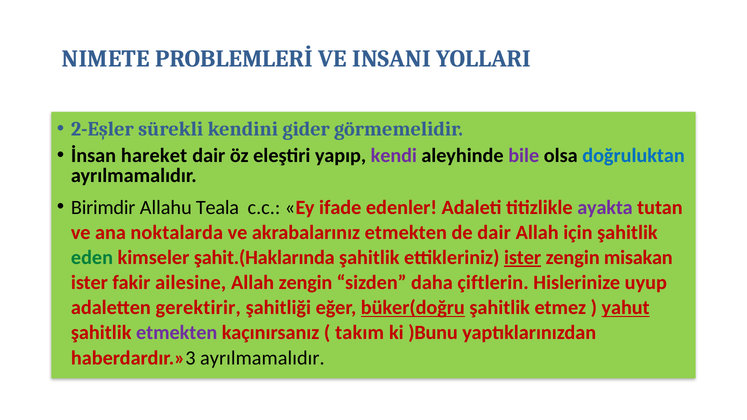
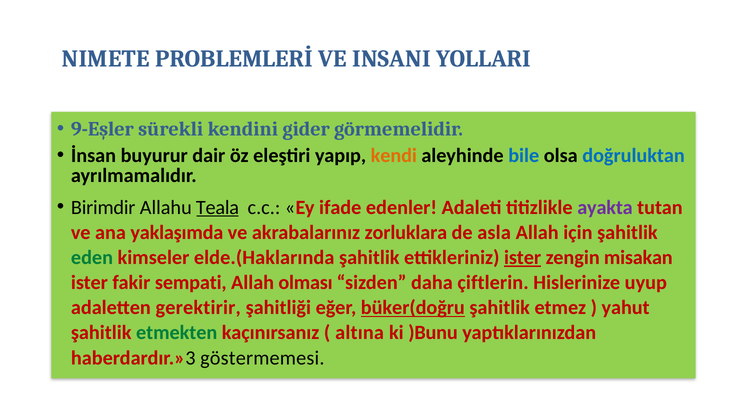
2-Eşler: 2-Eşler -> 9-Eşler (102, 129)
hareket: hareket -> buyurur (154, 156)
kendi colour: purple -> orange (394, 156)
bile colour: purple -> blue (524, 156)
Teala underline: none -> present (217, 207)
noktalarda: noktalarda -> yaklaşımda (177, 233)
akrabalarınız etmekten: etmekten -> zorluklara (406, 233)
de dair: dair -> asla (494, 233)
şahit.(Haklarında: şahit.(Haklarında -> elde.(Haklarında (264, 258)
ailesine: ailesine -> sempati (191, 283)
Allah zengin: zengin -> olması (306, 283)
yahut underline: present -> none (626, 308)
etmekten colour: purple -> green (177, 333)
takım: takım -> altına (360, 333)
haberdardır.»3 ayrılmamalıdır: ayrılmamalıdır -> göstermemesi (262, 358)
